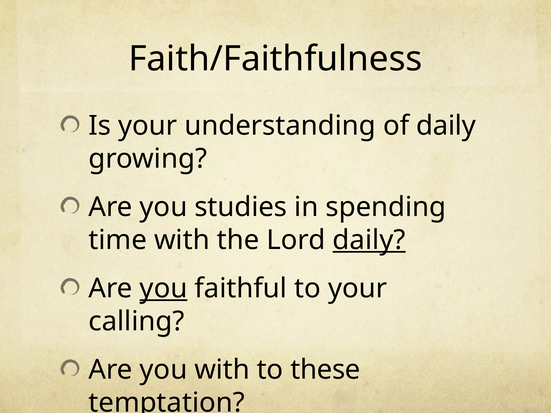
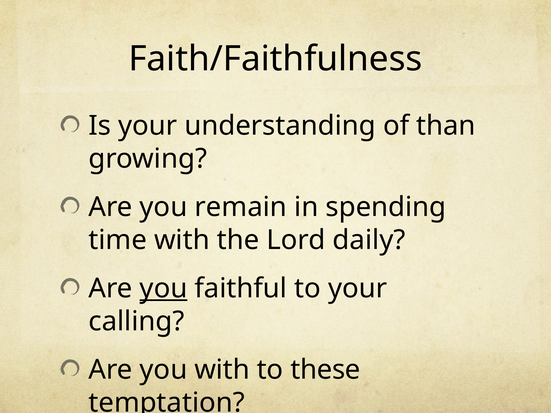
of daily: daily -> than (446, 126)
studies: studies -> remain (241, 207)
daily underline: present -> none (369, 240)
